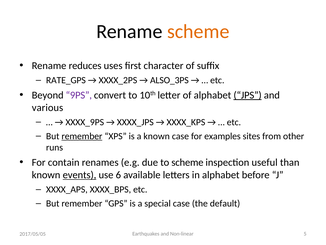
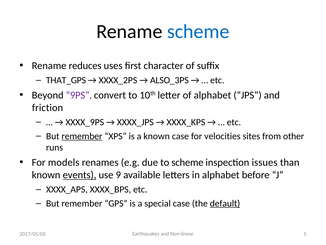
scheme colour: orange -> blue (198, 32)
RATE_GPS: RATE_GPS -> THAT_GPS (66, 80)
JPS underline: present -> none (248, 95)
various: various -> friction (48, 107)
examples: examples -> velocities (222, 136)
contain: contain -> models (64, 162)
useful: useful -> issues (265, 162)
6: 6 -> 9 (118, 175)
default underline: none -> present (225, 203)
